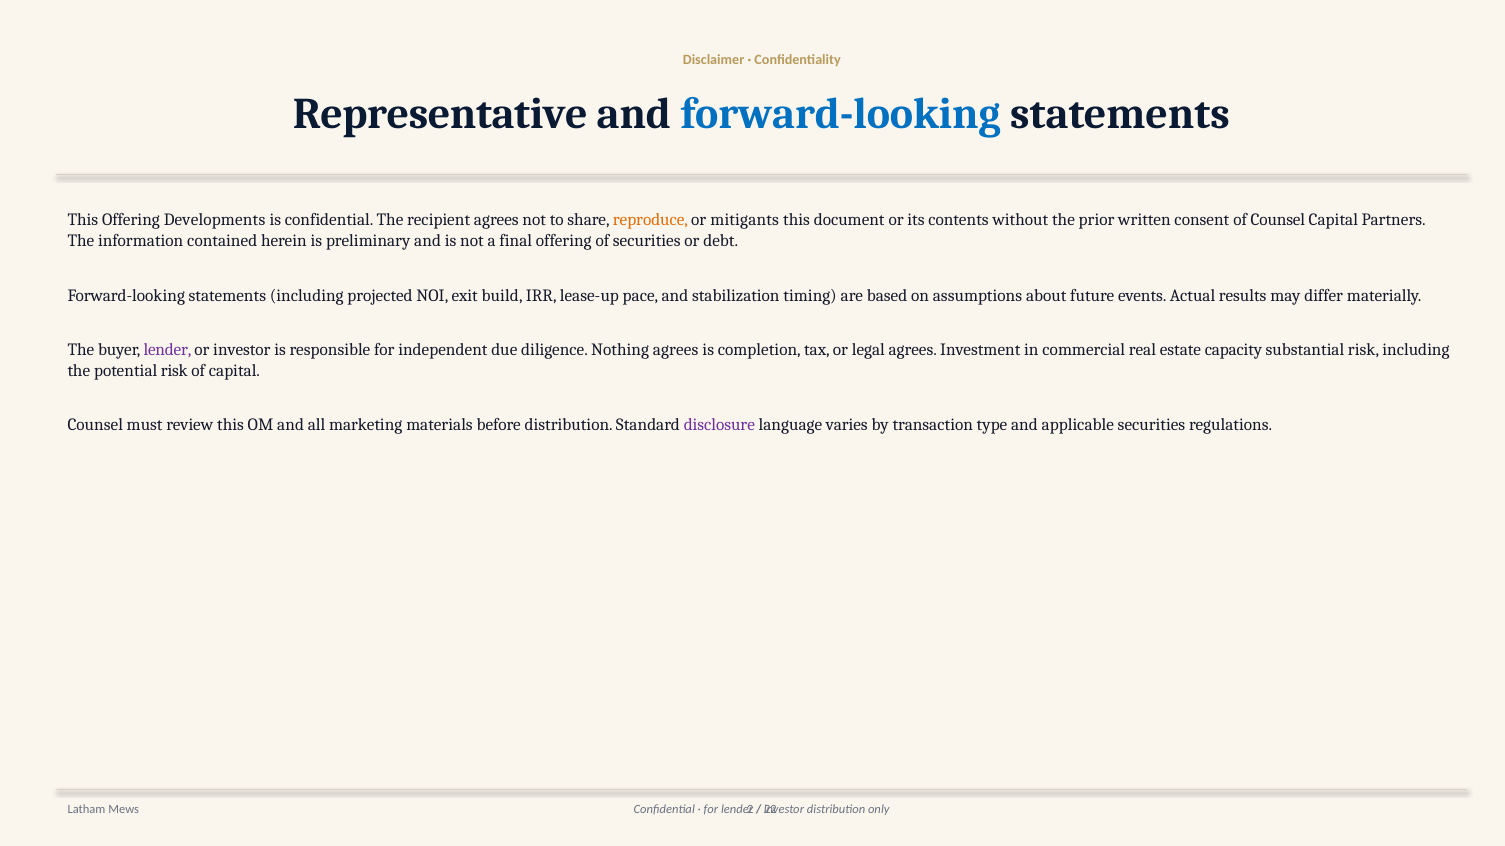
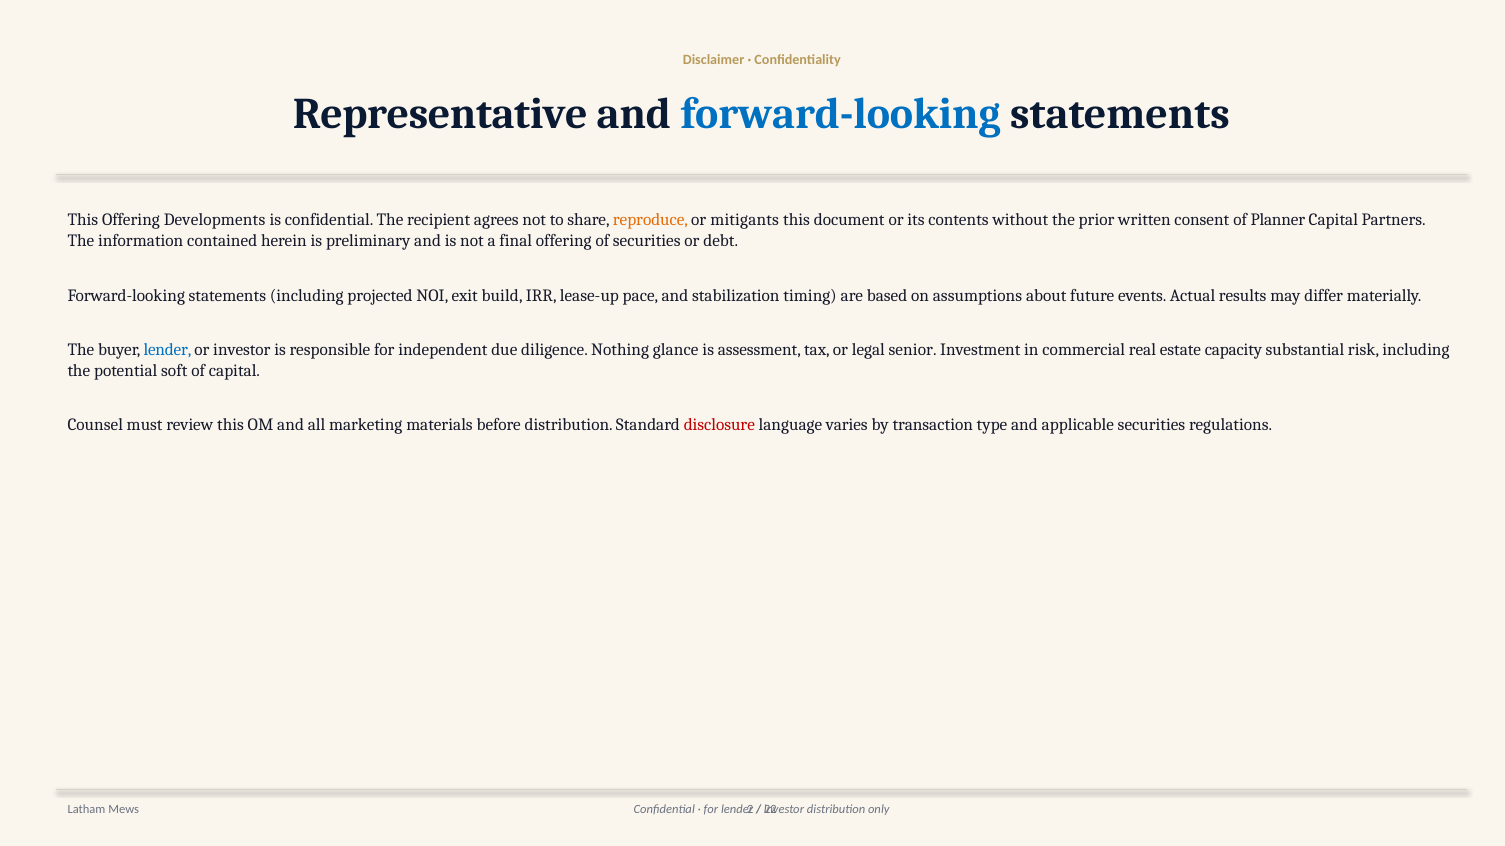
of Counsel: Counsel -> Planner (1278, 220)
lender colour: purple -> blue (167, 350)
Nothing agrees: agrees -> glance (676, 350)
completion: completion -> assessment (759, 350)
legal agrees: agrees -> senior (913, 350)
potential risk: risk -> soft (174, 371)
disclosure colour: purple -> red (719, 425)
